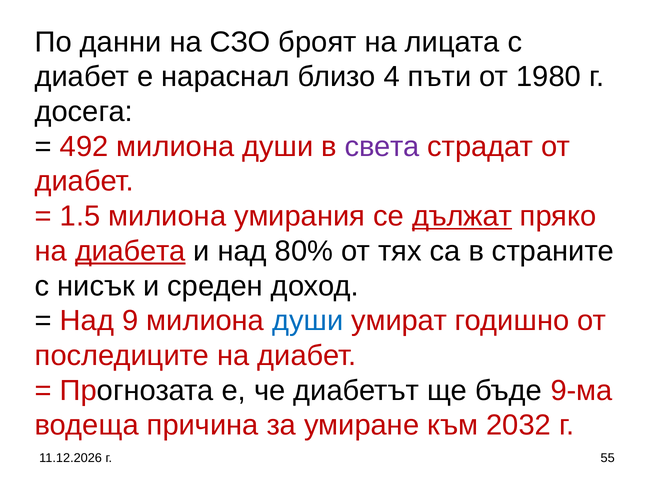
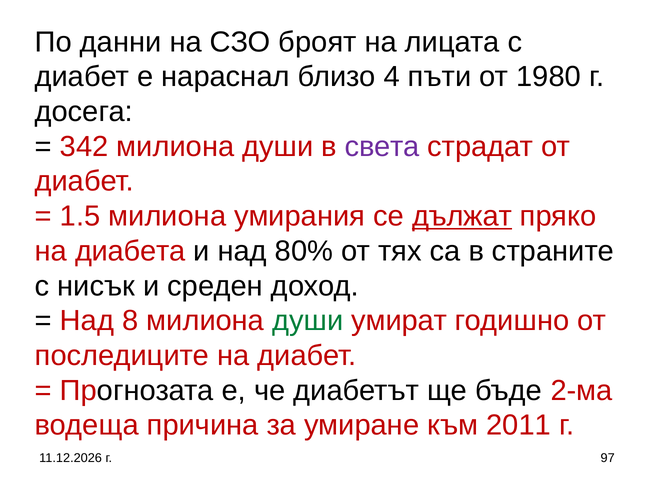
492: 492 -> 342 (84, 147)
диабета underline: present -> none (130, 251)
9: 9 -> 8 (130, 321)
души colour: blue -> green (308, 321)
9-ма: 9-ма -> 2-ма (581, 391)
2032: 2032 -> 2011 (519, 426)
55: 55 -> 97 (608, 458)
